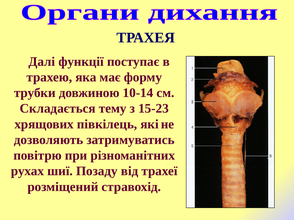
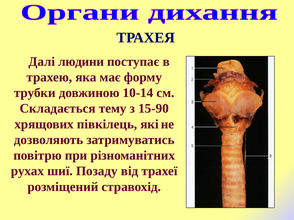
функції: функції -> людини (81, 62)
15-23: 15-23 -> 15-90 (153, 109)
